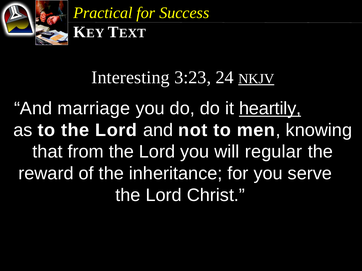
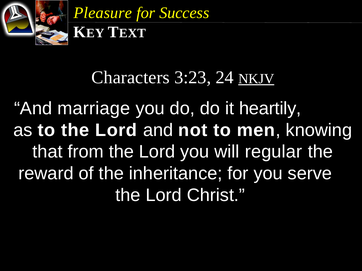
Practical: Practical -> Pleasure (103, 13)
Interesting: Interesting -> Characters (131, 78)
heartily underline: present -> none (270, 109)
